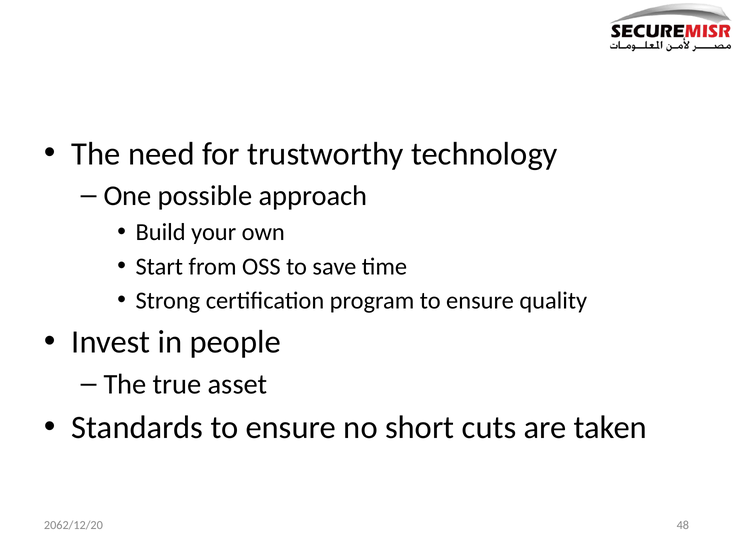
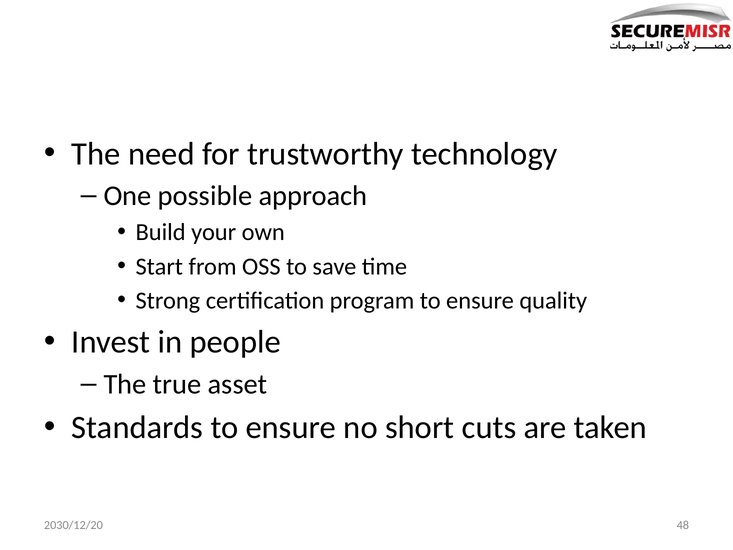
2062/12/20: 2062/12/20 -> 2030/12/20 (73, 525)
